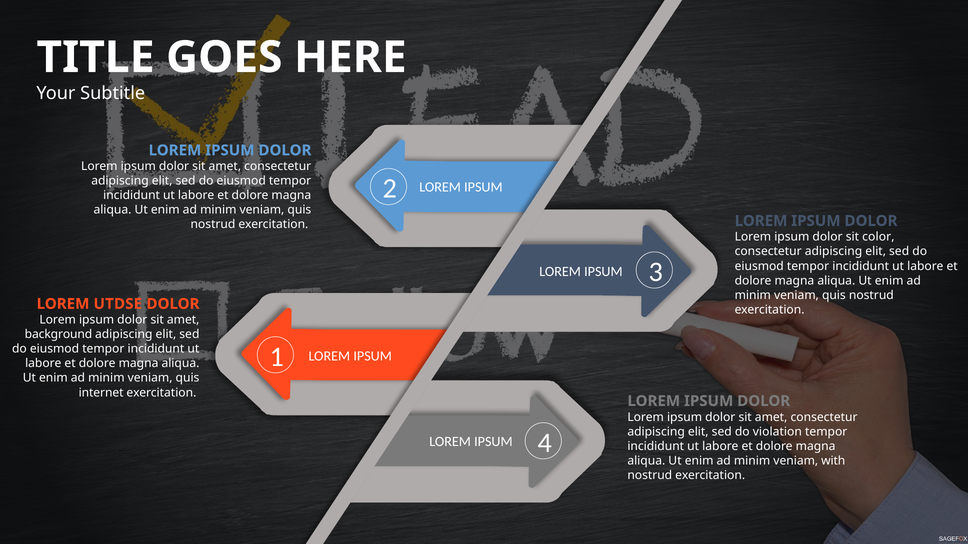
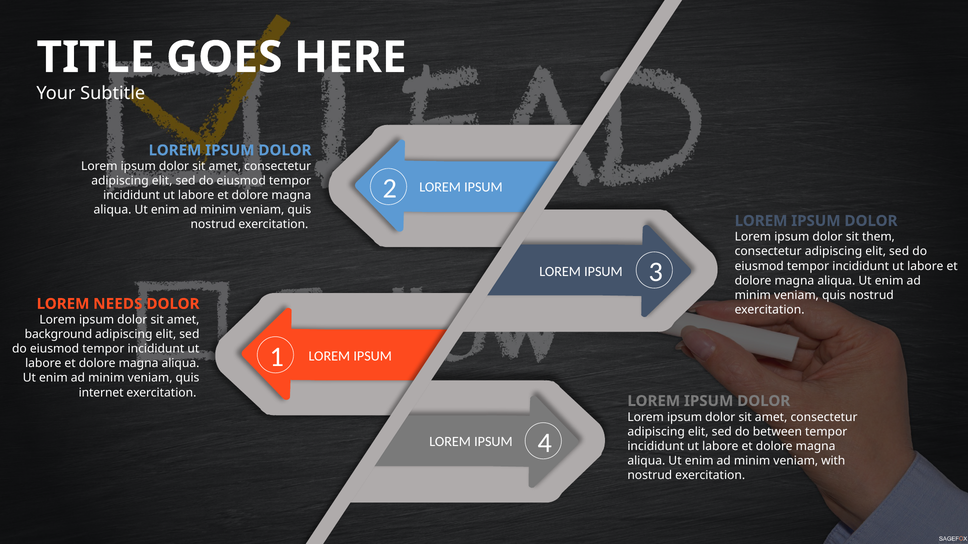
color: color -> them (878, 237)
UTDSE: UTDSE -> NEEDS (118, 304)
violation: violation -> between (777, 432)
